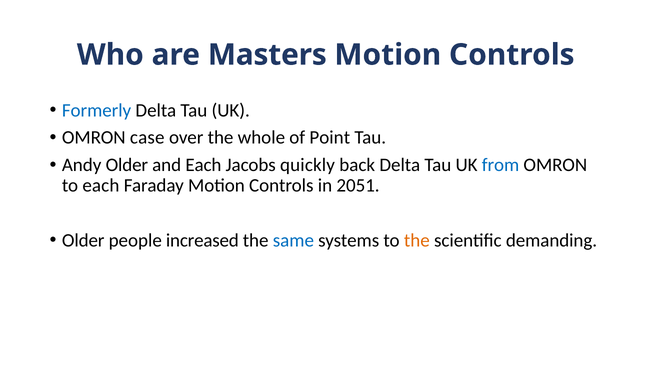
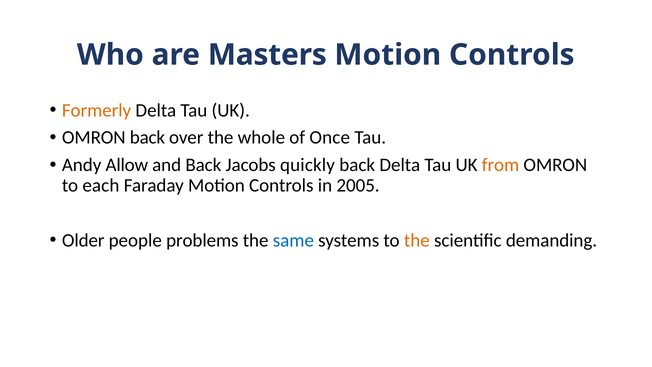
Formerly colour: blue -> orange (97, 110)
OMRON case: case -> back (147, 138)
Point: Point -> Once (330, 138)
Andy Older: Older -> Allow (127, 165)
and Each: Each -> Back (203, 165)
from colour: blue -> orange (501, 165)
2051: 2051 -> 2005 (358, 185)
increased: increased -> problems (202, 240)
